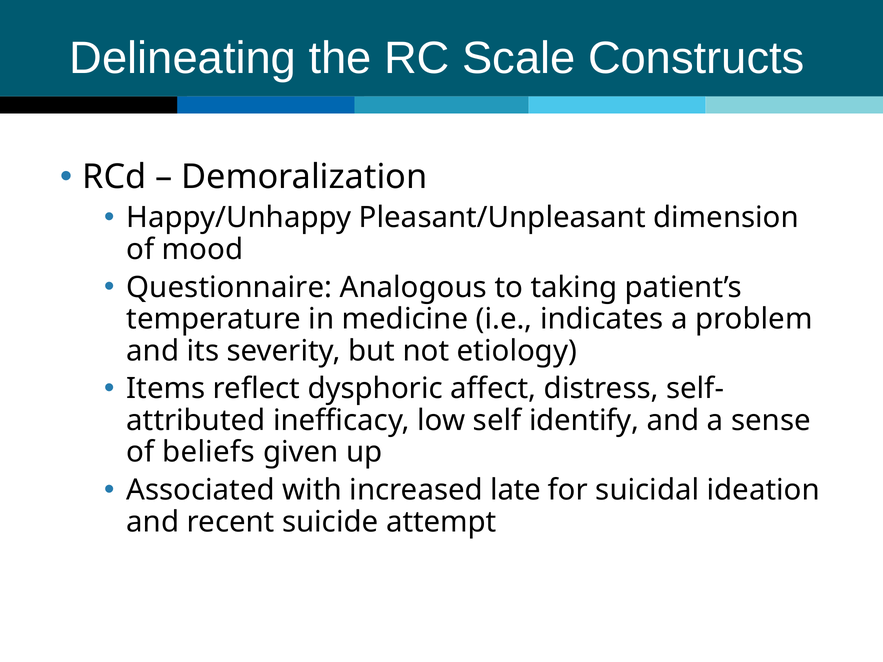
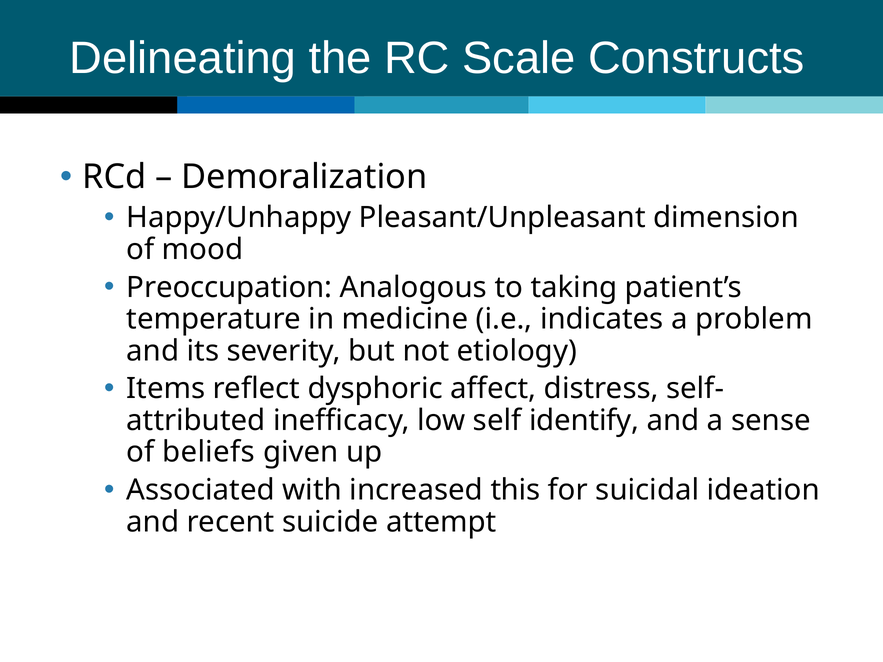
Questionnaire: Questionnaire -> Preoccupation (229, 287)
late: late -> this (515, 490)
